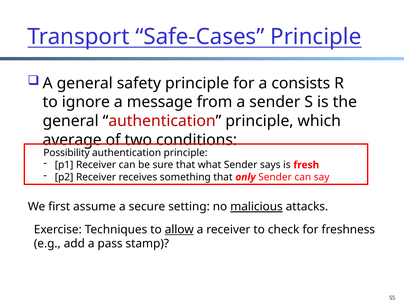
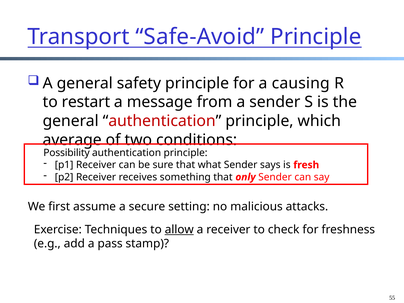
Safe-Cases: Safe-Cases -> Safe-Avoid (200, 37)
consists: consists -> causing (301, 83)
ignore: ignore -> restart (86, 102)
malicious underline: present -> none (256, 207)
